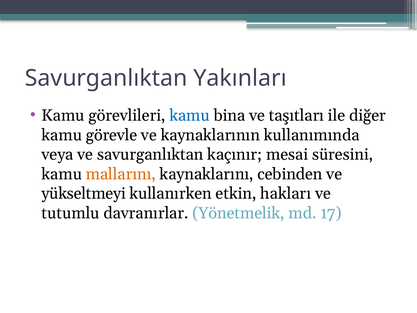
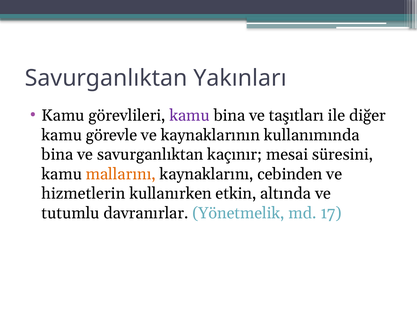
kamu colour: blue -> purple (190, 115)
veya: veya -> bina (57, 154)
yükseltmeyi: yükseltmeyi -> hizmetlerin (83, 193)
hakları: hakları -> altında (286, 193)
